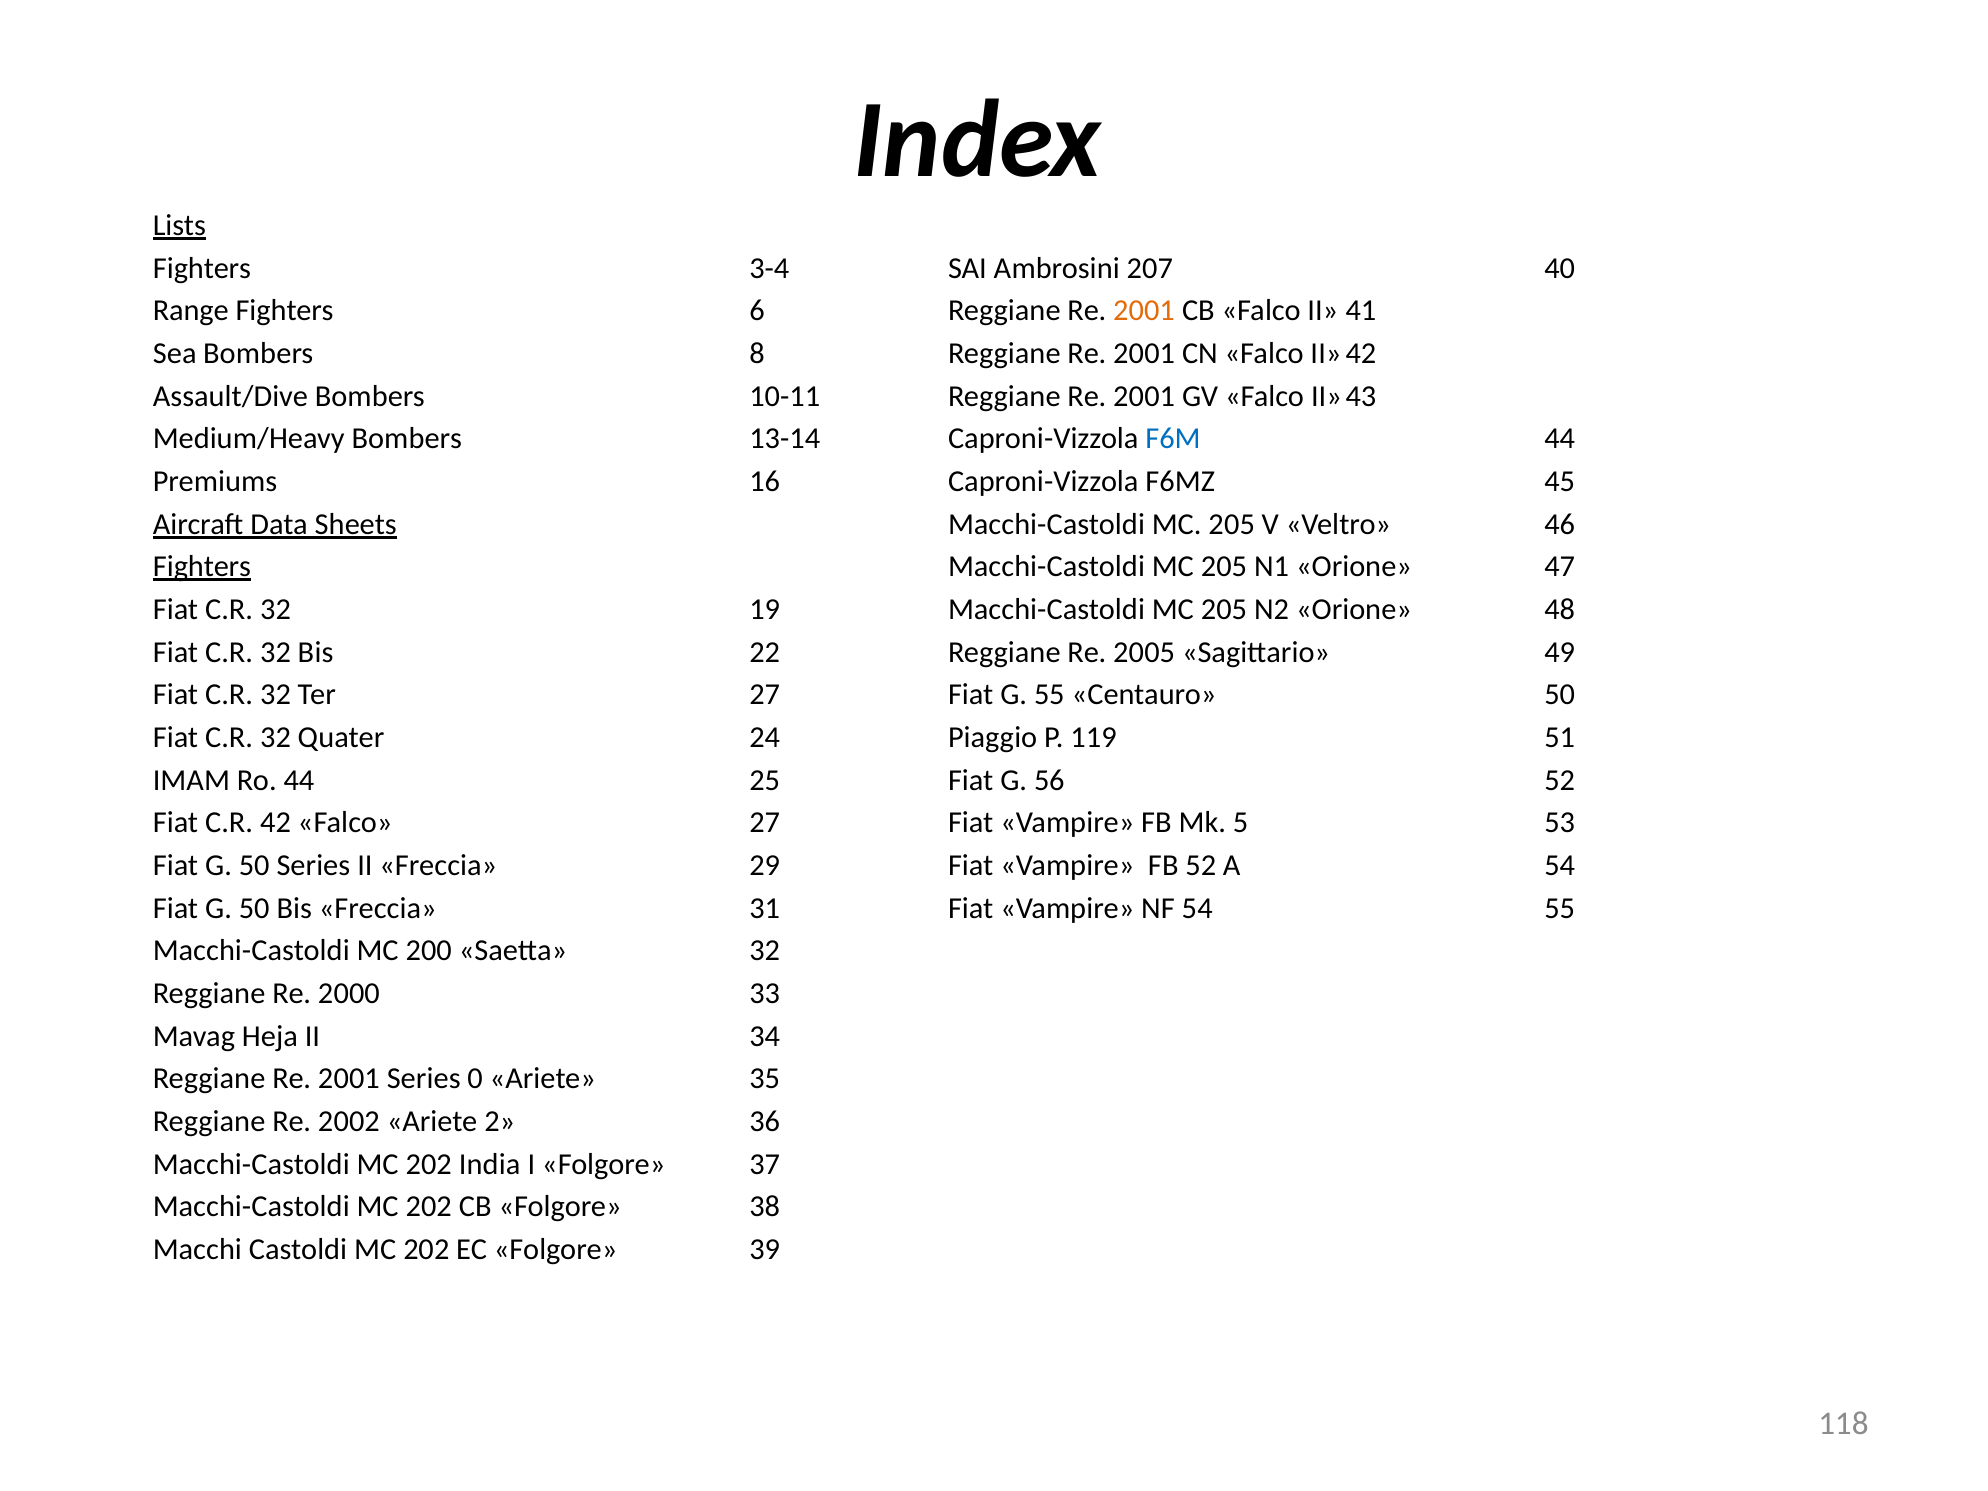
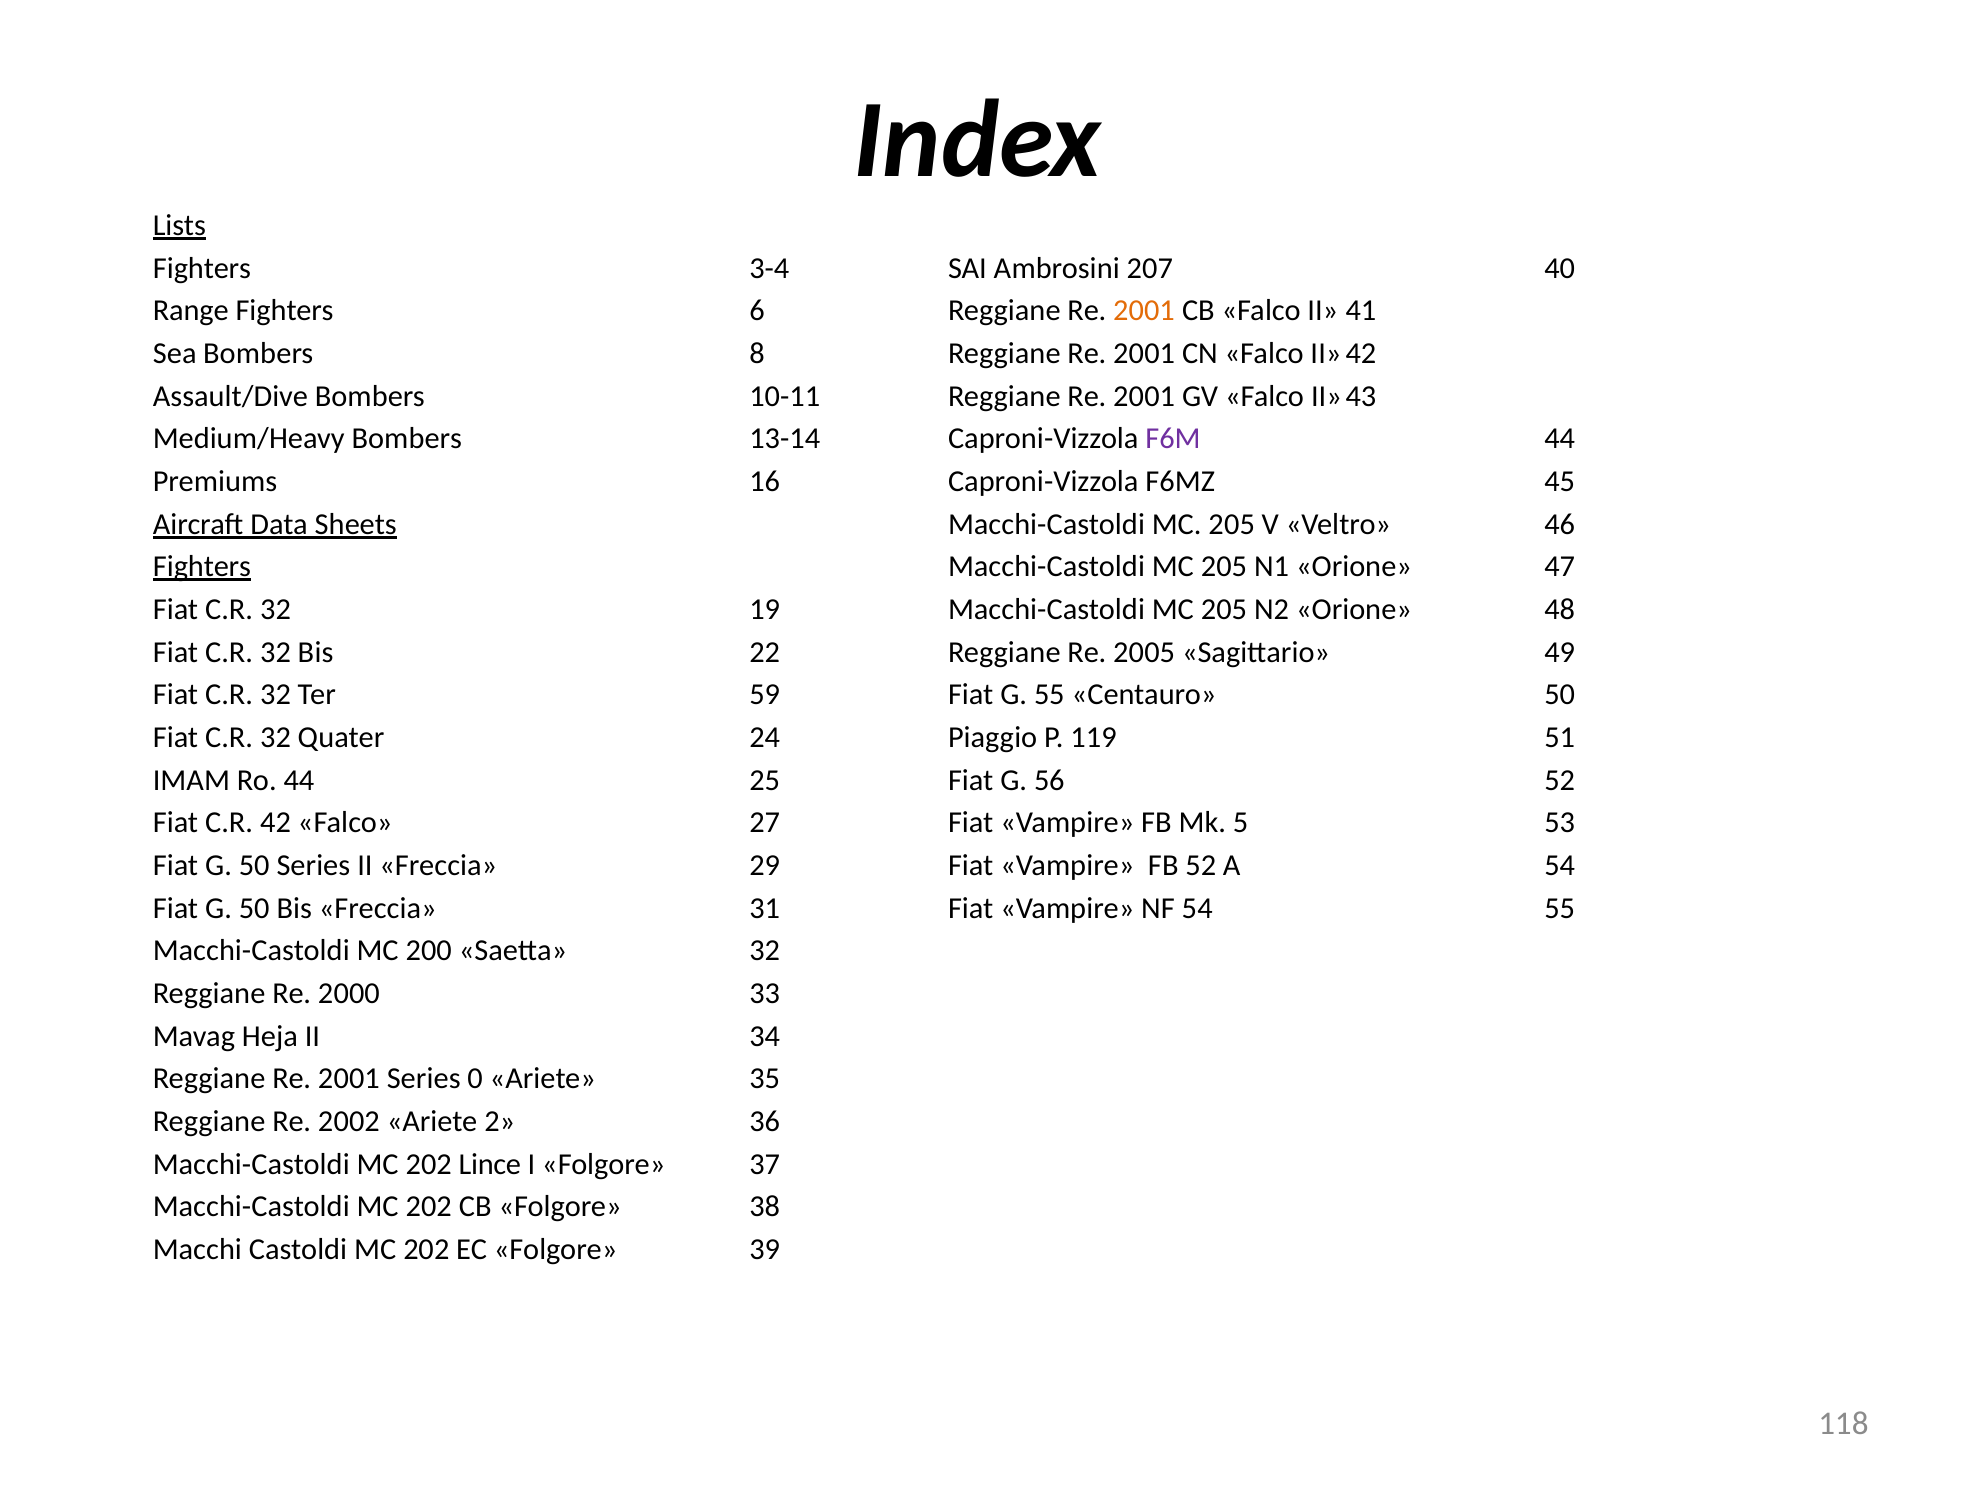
F6M colour: blue -> purple (1173, 439)
Ter 27: 27 -> 59 (765, 695)
India: India -> Lince (490, 1164)
